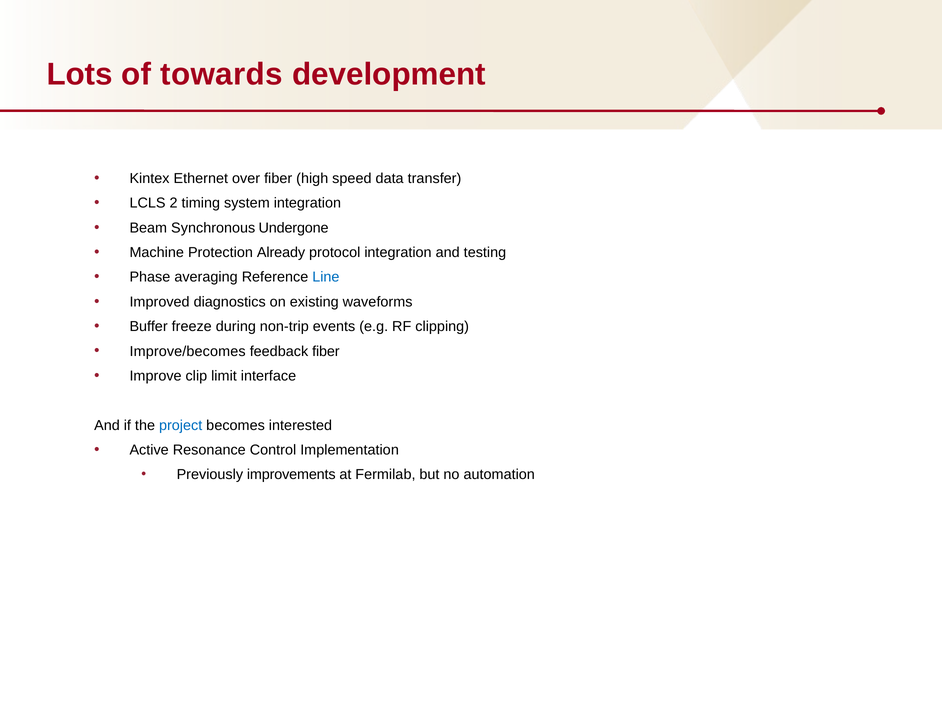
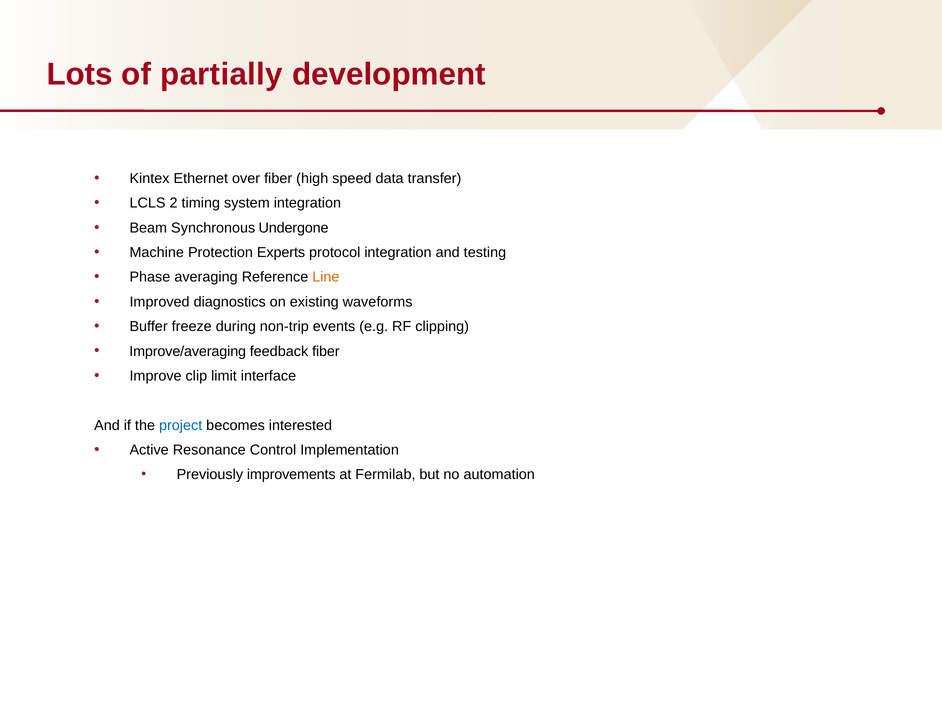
towards: towards -> partially (221, 74)
Already: Already -> Experts (281, 252)
Line colour: blue -> orange (326, 277)
Improve/becomes: Improve/becomes -> Improve/averaging (188, 351)
